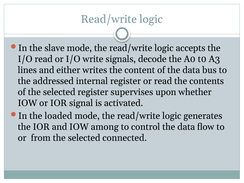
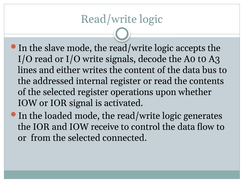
supervises: supervises -> operations (132, 92)
among: among -> receive (105, 127)
